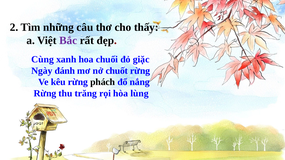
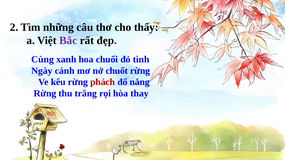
giặc: giặc -> tình (141, 59)
đánh: đánh -> cảnh (65, 71)
phách colour: black -> red (103, 82)
lùng: lùng -> thay (140, 94)
